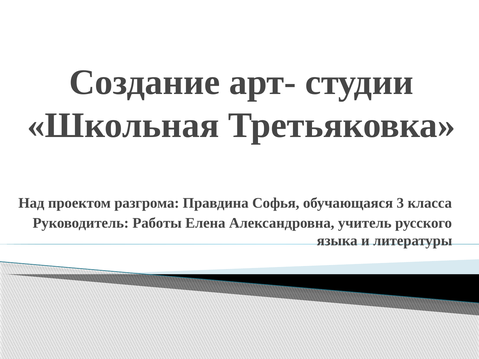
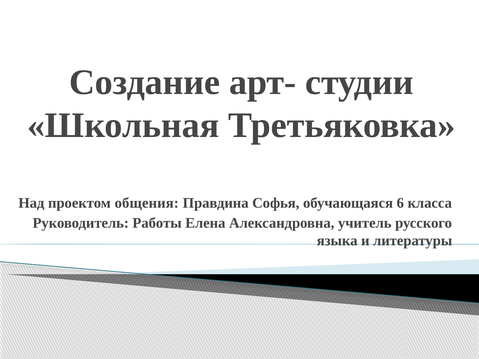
разгрома: разгрома -> общения (147, 203)
3: 3 -> 6 (400, 203)
